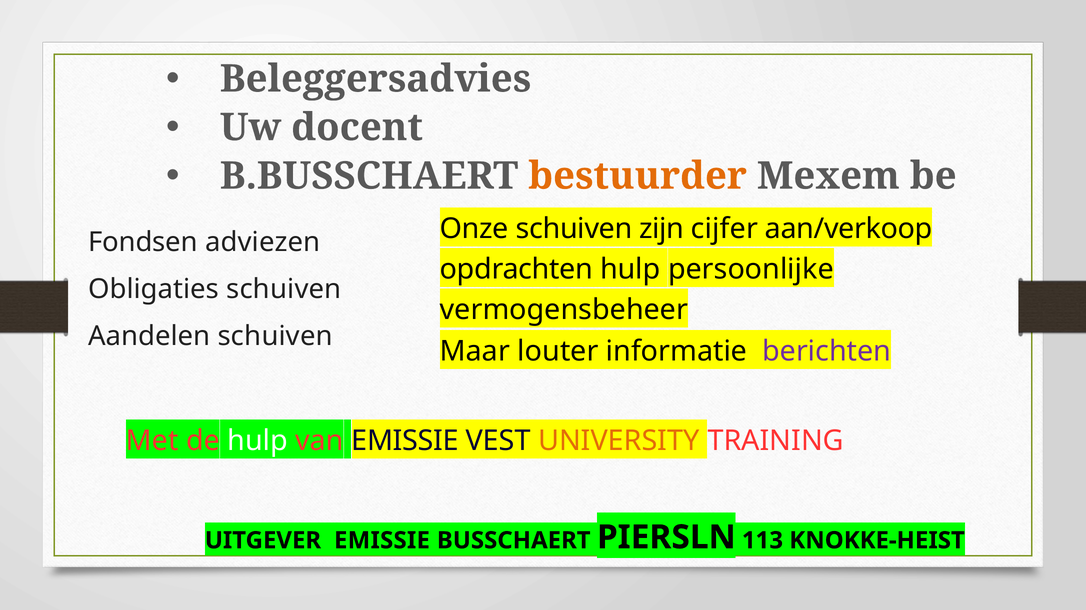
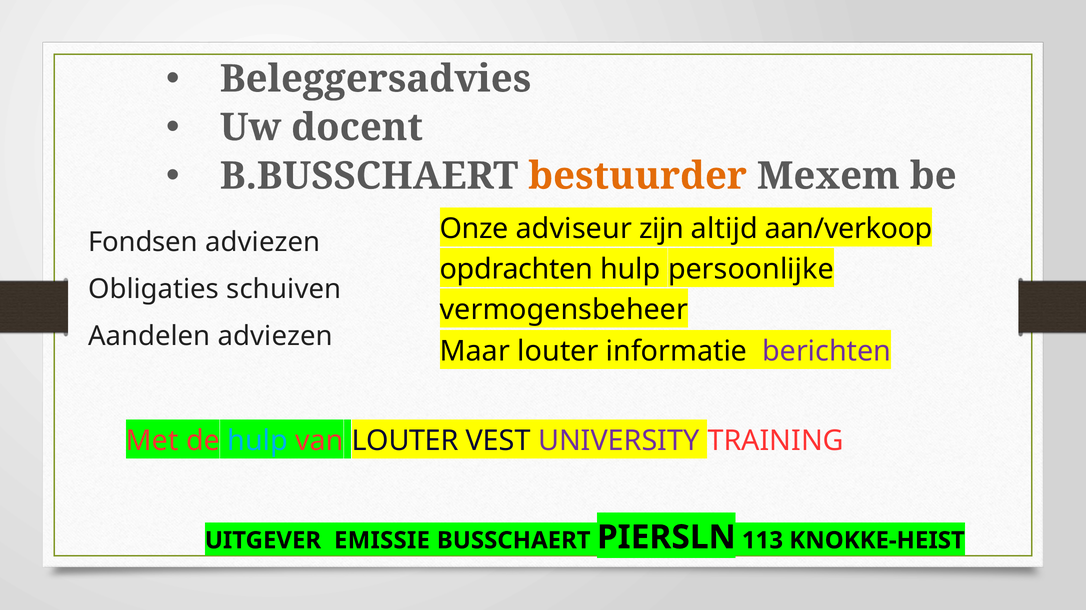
Onze schuiven: schuiven -> adviseur (574, 229)
cijfer: cijfer -> altijd (724, 229)
Aandelen schuiven: schuiven -> adviezen (275, 337)
hulp colour: white -> light blue (258, 441)
van EMISSIE: EMISSIE -> LOUTER (405, 441)
UNIVERSITY colour: orange -> purple (619, 441)
